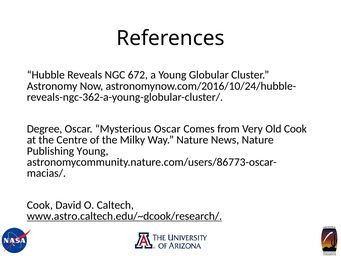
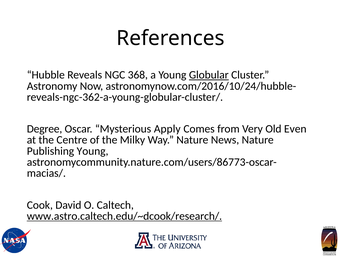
672: 672 -> 368 (138, 75)
Globular underline: none -> present (209, 75)
Mysterious Oscar: Oscar -> Apply (167, 129)
Old Cook: Cook -> Even (295, 129)
